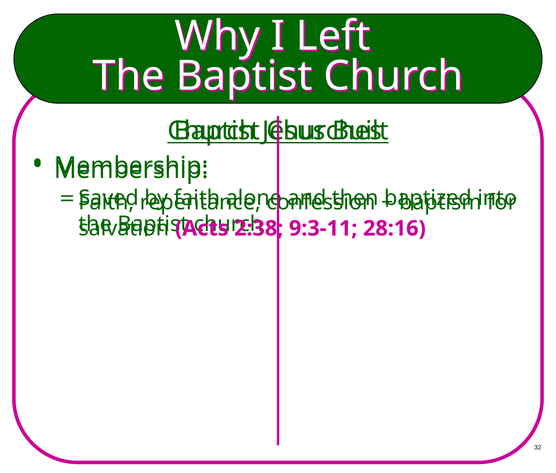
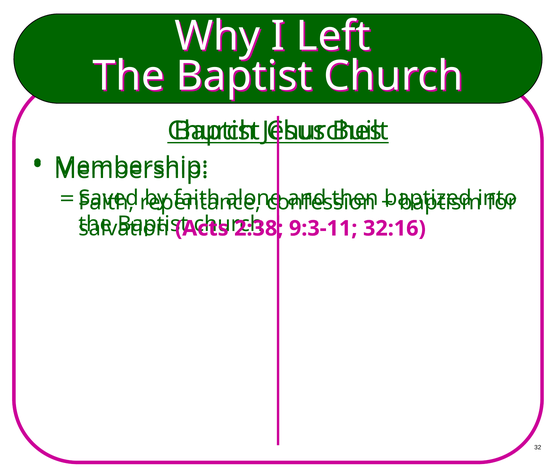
28:16: 28:16 -> 32:16 (394, 228)
